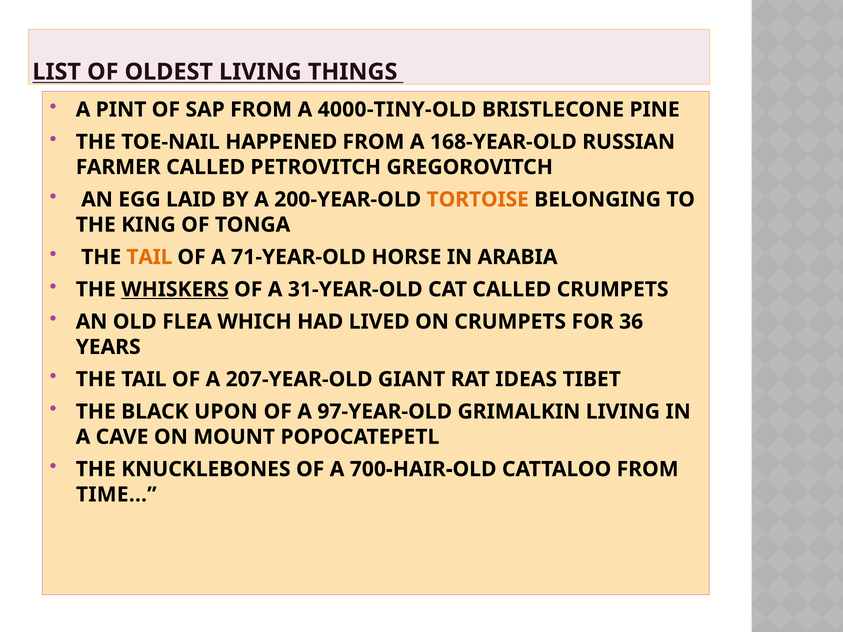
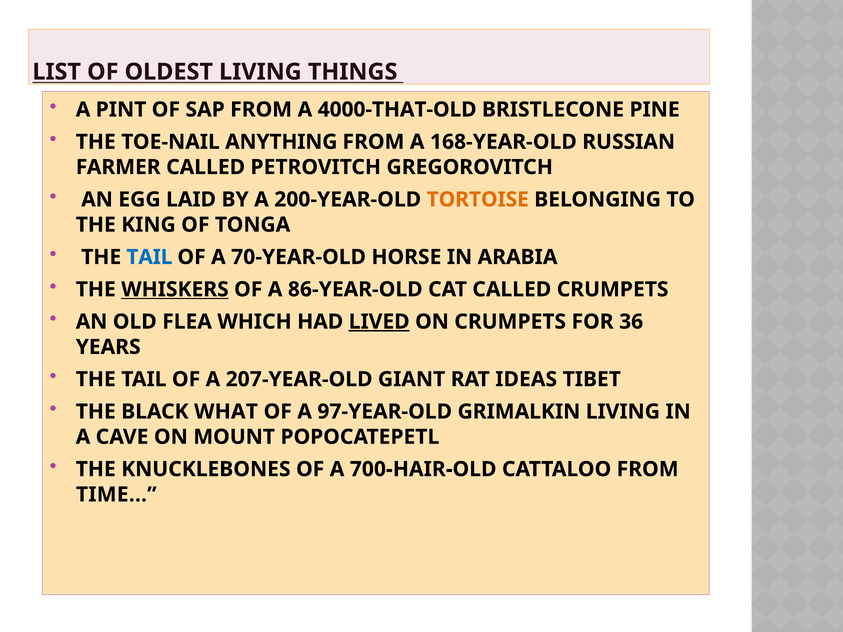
4000-TINY-OLD: 4000-TINY-OLD -> 4000-THAT-OLD (397, 110)
HAPPENED: HAPPENED -> ANYTHING (281, 142)
TAIL colour: orange -> blue (149, 257)
71-YEAR-OLD: 71-YEAR-OLD -> 70-YEAR-OLD (299, 257)
31-YEAR-OLD: 31-YEAR-OLD -> 86-YEAR-OLD (355, 289)
LIVED underline: none -> present (379, 322)
UPON: UPON -> WHAT (226, 412)
